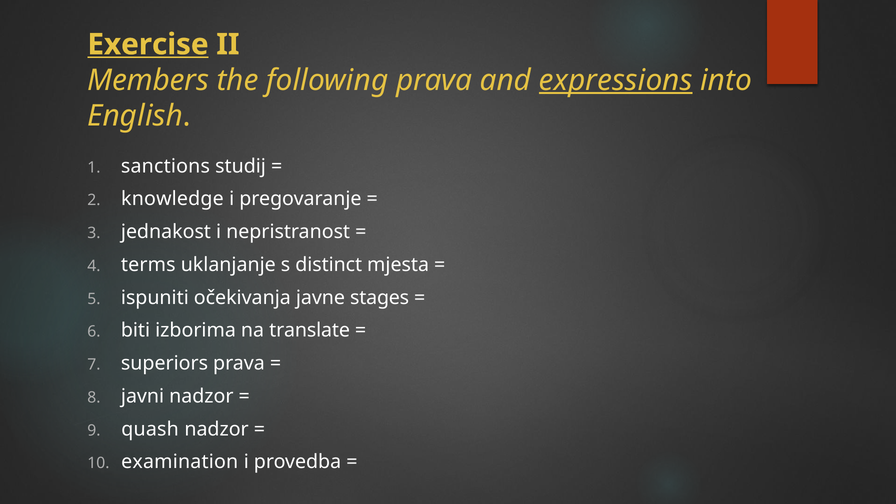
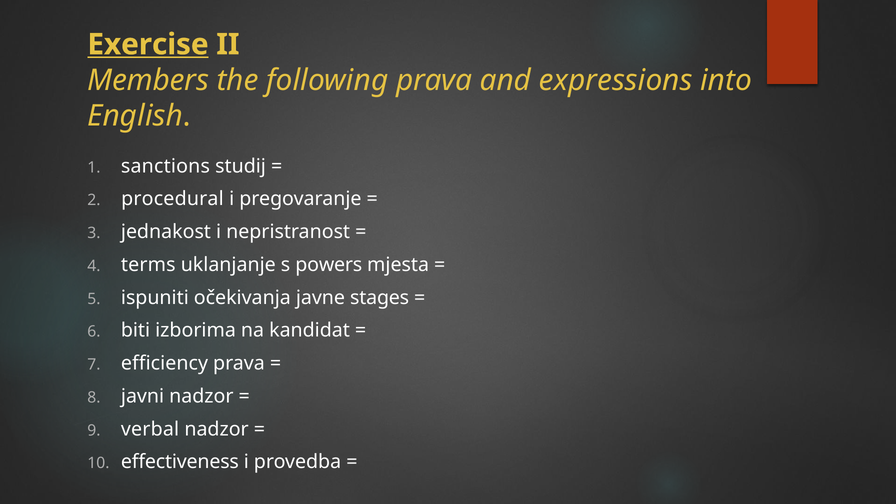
expressions underline: present -> none (616, 80)
knowledge: knowledge -> procedural (172, 199)
distinct: distinct -> powers (329, 265)
translate: translate -> kandidat (310, 330)
superiors: superiors -> efficiency (164, 363)
quash: quash -> verbal (150, 429)
examination: examination -> effectiveness (180, 462)
